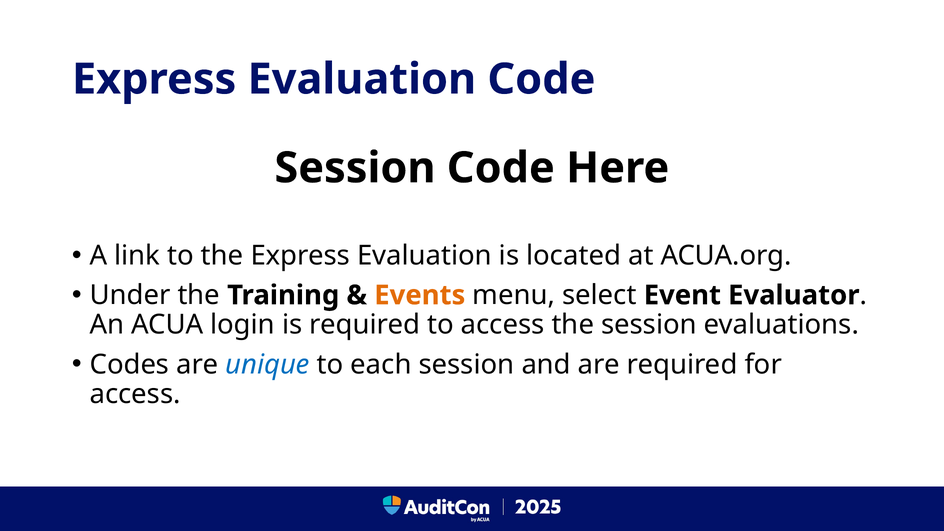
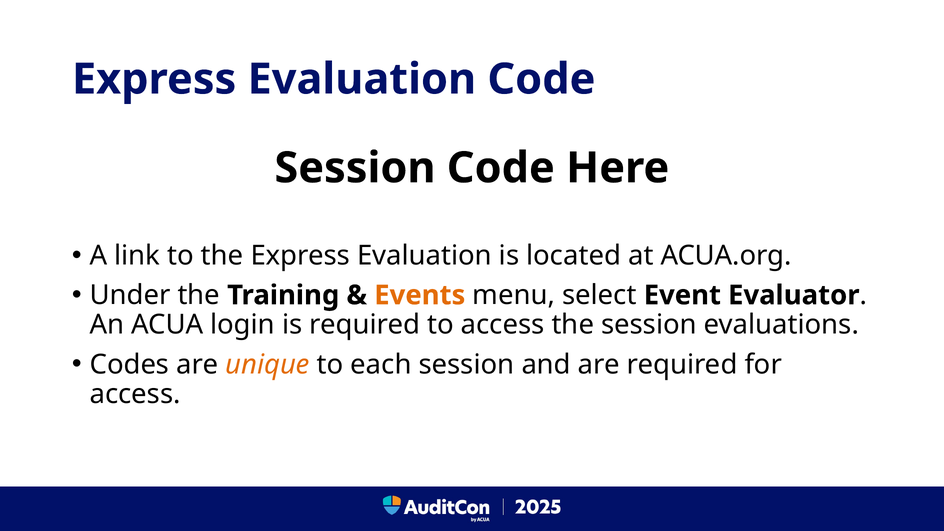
unique colour: blue -> orange (267, 364)
